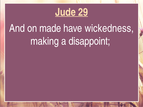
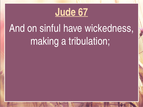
29: 29 -> 67 (83, 12)
made: made -> sinful (50, 28)
disappoint: disappoint -> tribulation (89, 41)
